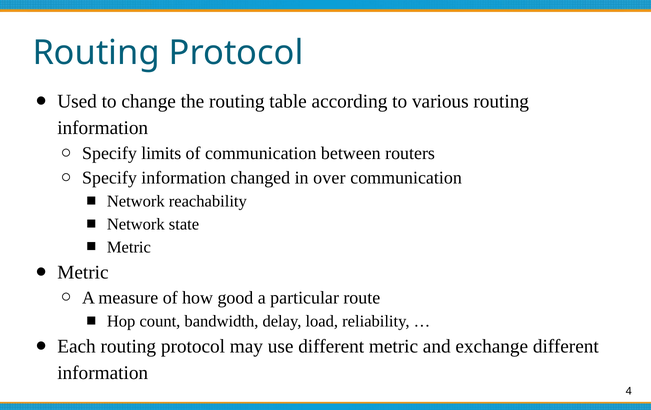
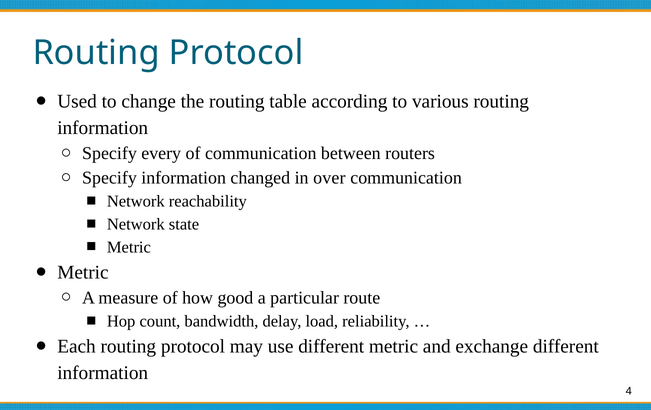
limits: limits -> every (161, 153)
